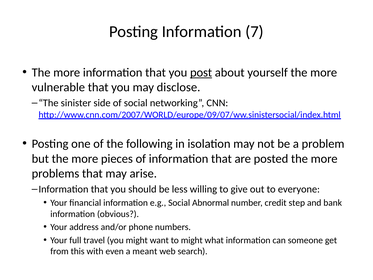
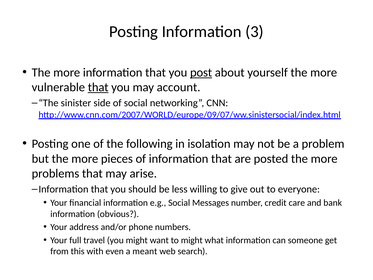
7: 7 -> 3 (255, 32)
that underline: none -> present (98, 87)
disclose: disclose -> account (179, 87)
Abnormal: Abnormal -> Messages (211, 203)
step: step -> care (297, 203)
